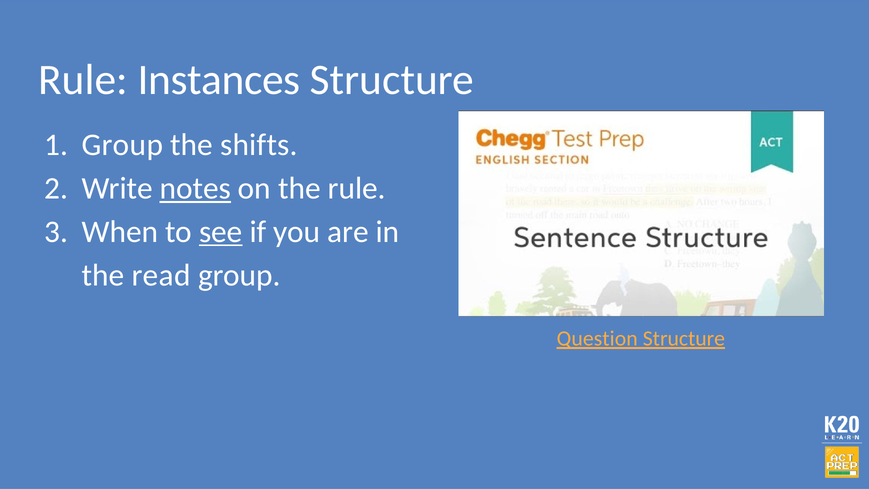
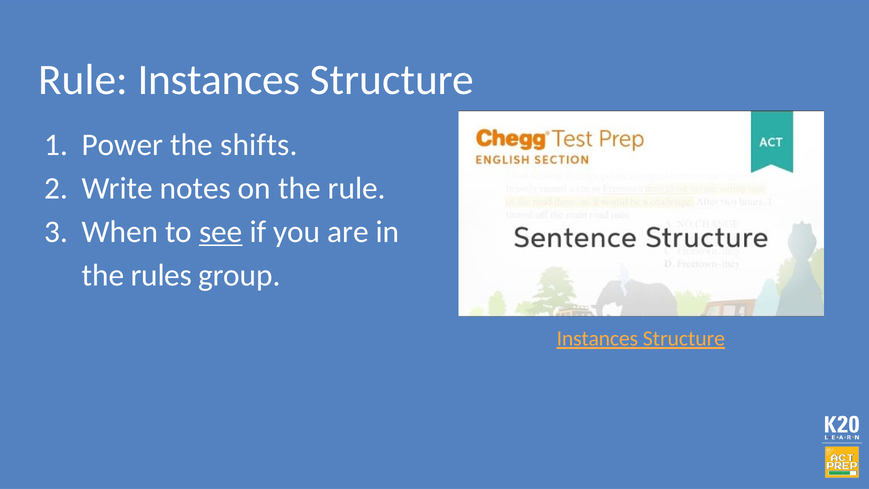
Group: Group -> Power (123, 145)
notes underline: present -> none (195, 188)
read: read -> rules (161, 275)
Question: Question -> Instances (597, 339)
